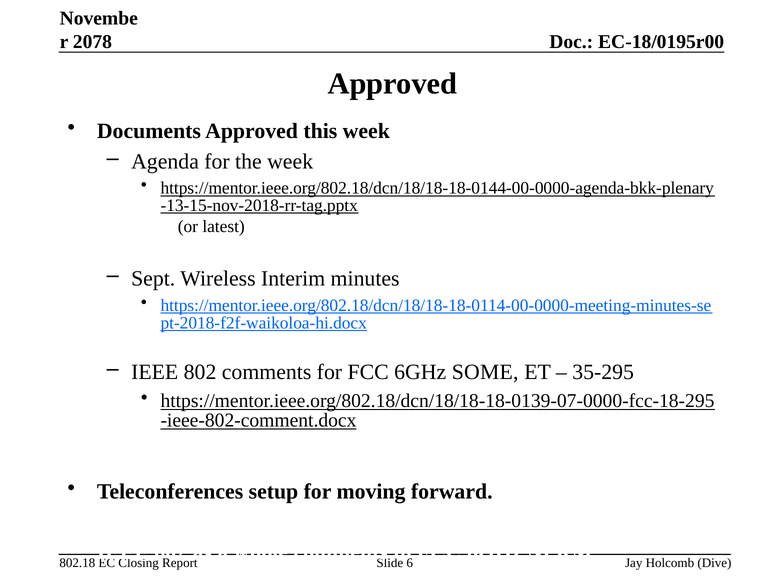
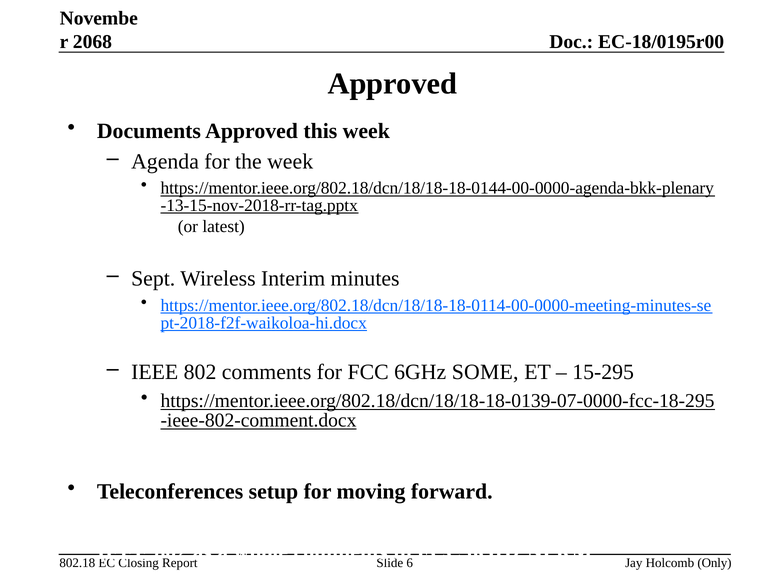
2078: 2078 -> 2068 (92, 42)
35-295: 35-295 -> 15-295 (603, 372)
Dive: Dive -> Only (714, 563)
